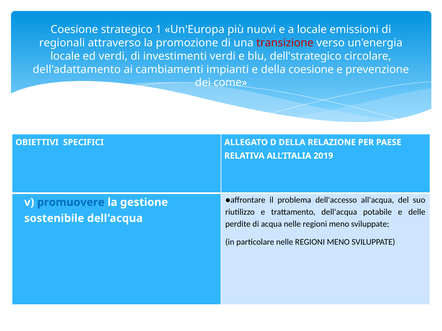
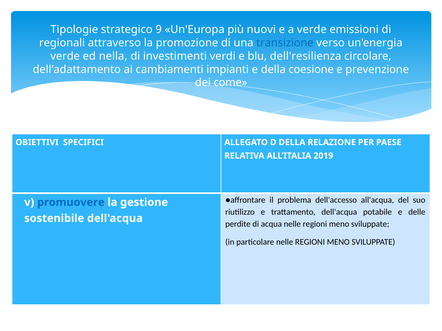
Coesione: Coesione -> Tipologie (74, 30)
1: 1 -> 9 (159, 30)
a locale: locale -> verde (312, 30)
transizione colour: red -> blue (285, 43)
locale: locale -> verde (65, 56)
ed verdi: verdi -> nella (113, 56)
dell'strategico: dell'strategico -> dell'resilienza (306, 56)
